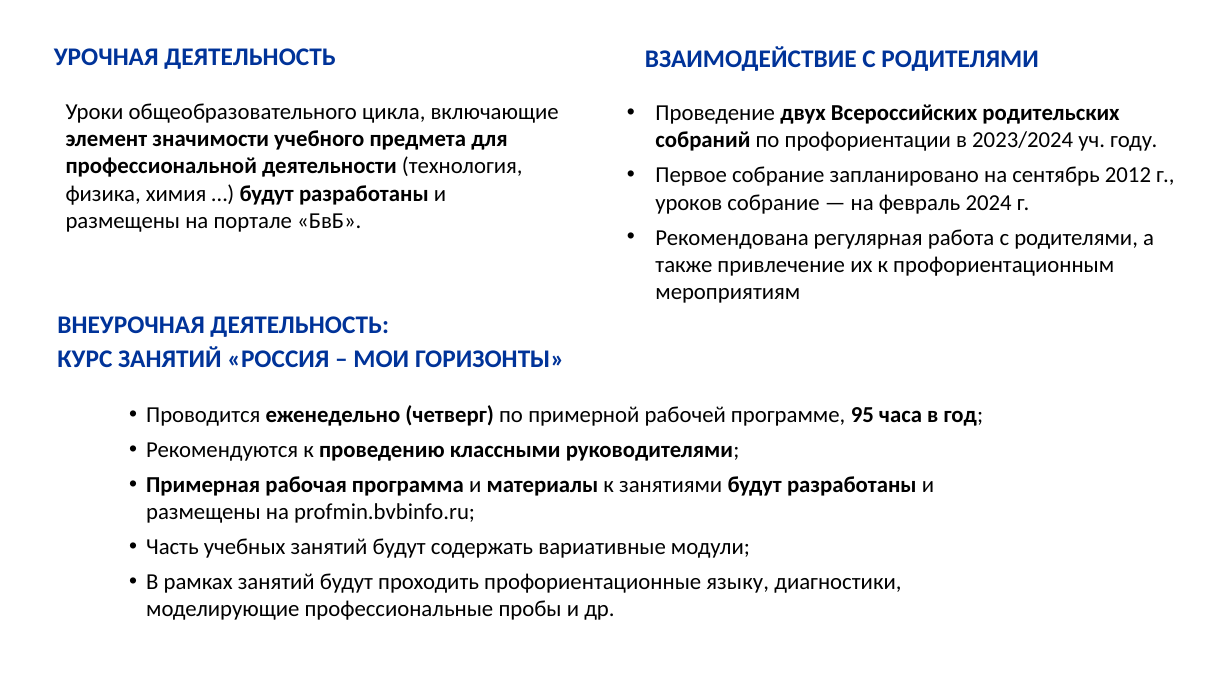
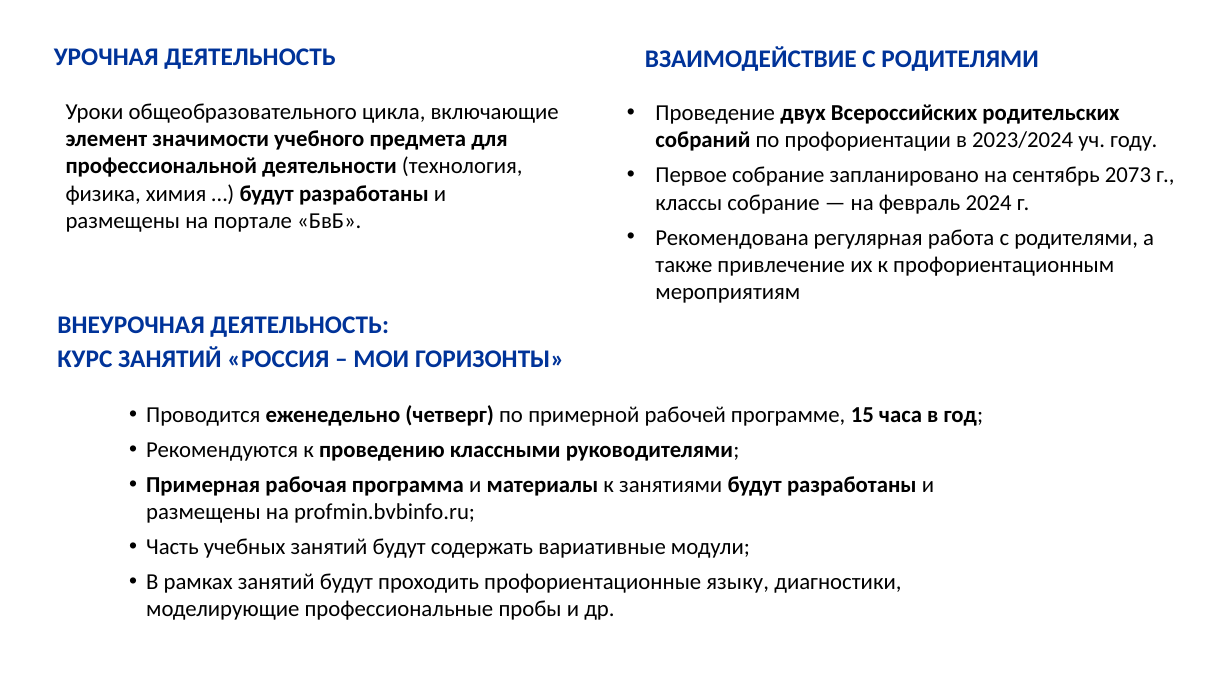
2012: 2012 -> 2073 (1128, 175)
уроков: уроков -> классы (689, 203)
95: 95 -> 15 (862, 414)
